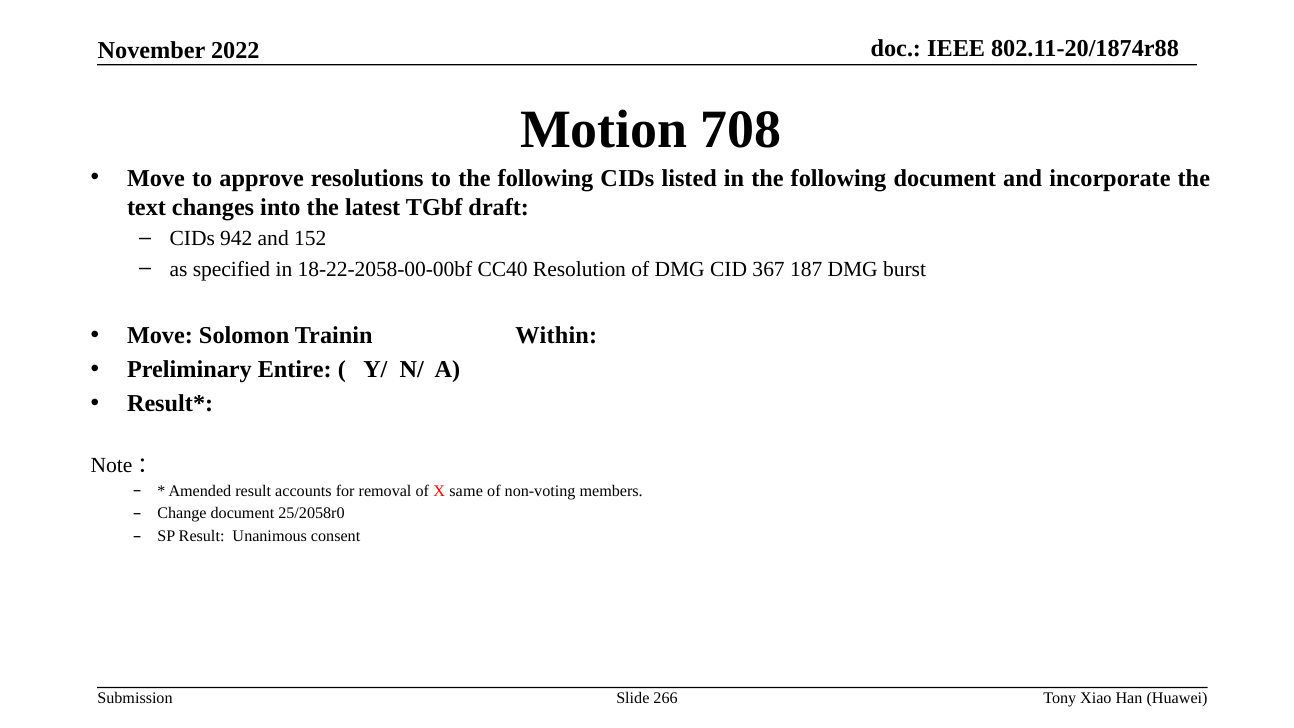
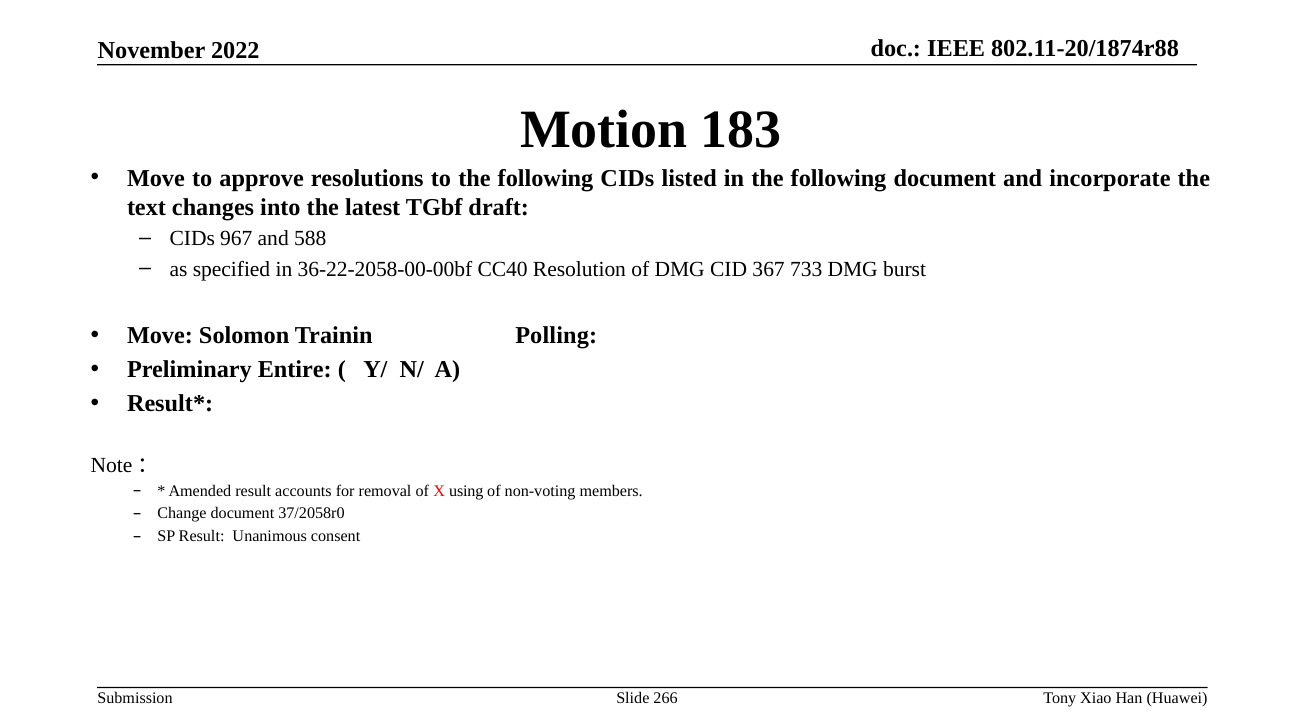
708: 708 -> 183 (741, 130)
942: 942 -> 967 (236, 239)
152: 152 -> 588 (310, 239)
18-22-2058-00-00bf: 18-22-2058-00-00bf -> 36-22-2058-00-00bf (385, 269)
187: 187 -> 733 (806, 269)
Within: Within -> Polling (556, 335)
same: same -> using (466, 491)
25/2058r0: 25/2058r0 -> 37/2058r0 (312, 513)
